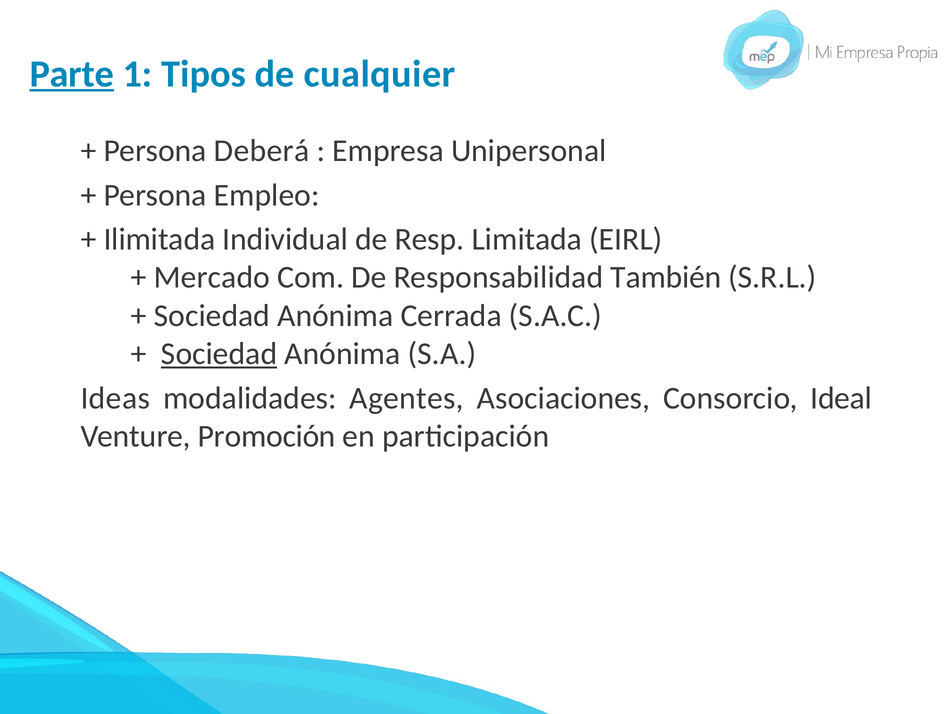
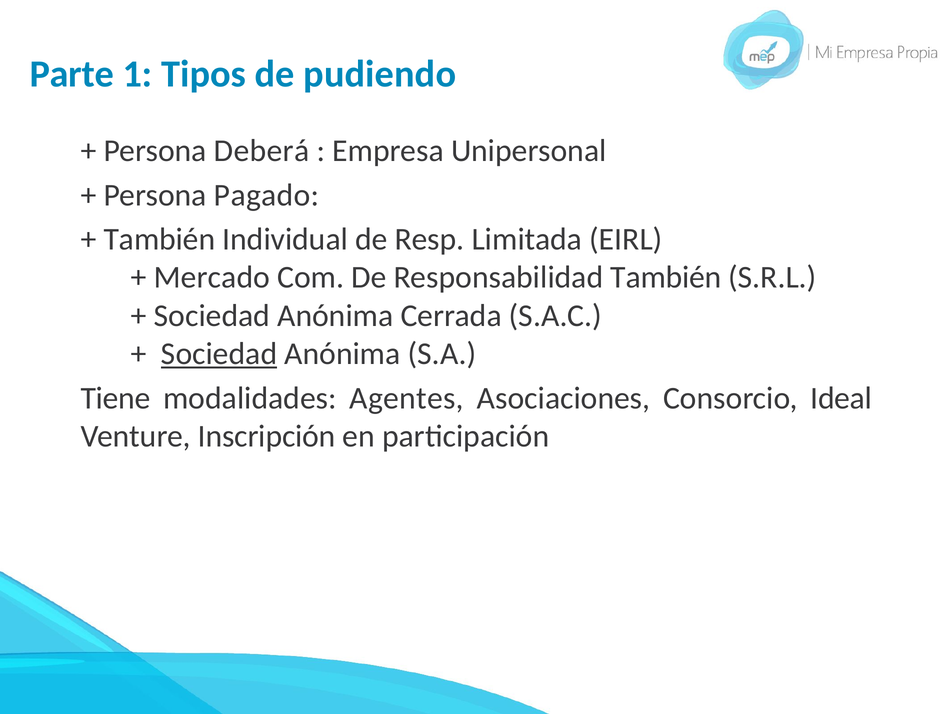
Parte underline: present -> none (72, 74)
cualquier: cualquier -> pudiendo (380, 74)
Empleo: Empleo -> Pagado (267, 195)
Ilimitada: Ilimitada -> También (159, 239)
Ideas: Ideas -> Tiene (116, 398)
Promoción: Promoción -> Inscripción (267, 436)
